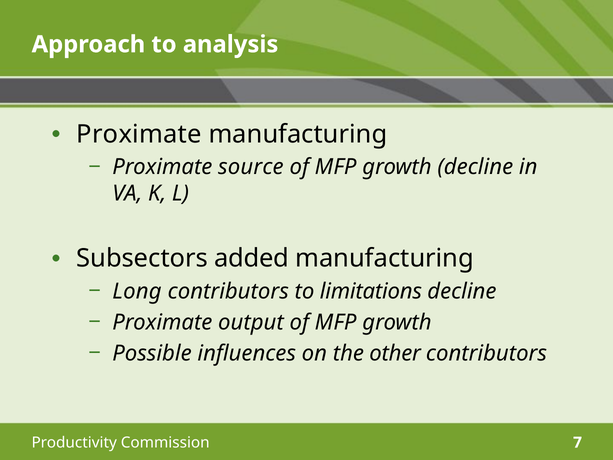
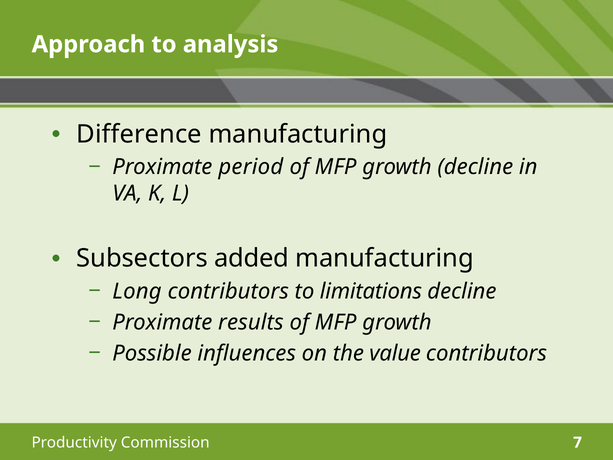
Proximate: Proximate -> Difference (139, 134)
source: source -> period (251, 167)
output: output -> results (251, 322)
other: other -> value (395, 353)
